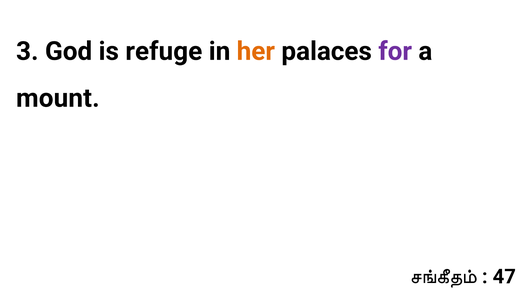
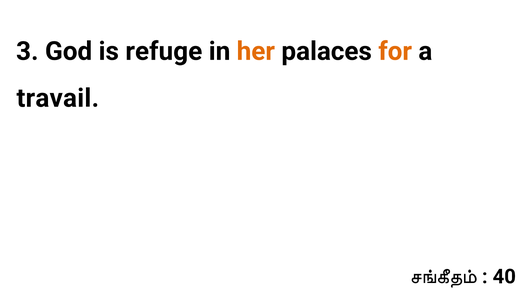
for colour: purple -> orange (395, 51)
mount: mount -> travail (58, 98)
47: 47 -> 40 (504, 277)
